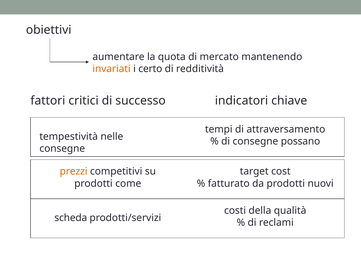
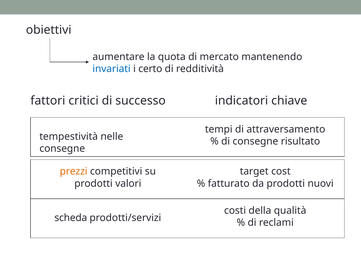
invariati colour: orange -> blue (112, 69)
possano: possano -> risultato (300, 141)
come: come -> valori (128, 183)
